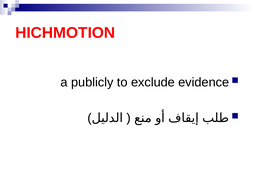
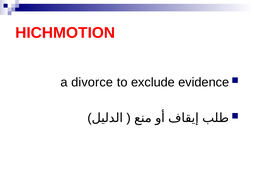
publicly: publicly -> divorce (92, 83)
